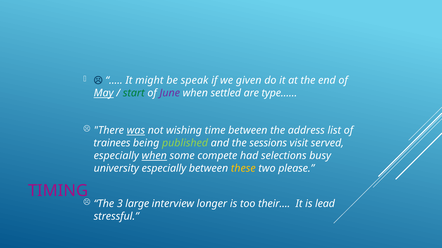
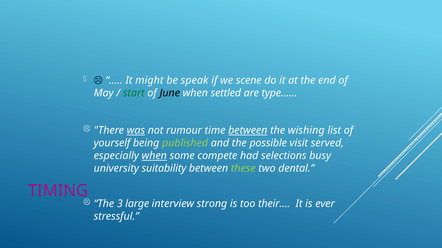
given: given -> scene (249, 81)
May underline: present -> none (104, 93)
June colour: purple -> black (170, 93)
wishing: wishing -> rumour (184, 131)
between underline: none -> present (248, 131)
address: address -> wishing (306, 131)
trainees: trainees -> yourself (112, 143)
sessions: sessions -> possible (268, 143)
university especially: especially -> suitability (164, 169)
these colour: yellow -> light green (243, 169)
please: please -> dental (296, 169)
longer: longer -> strong (212, 204)
lead: lead -> ever (325, 204)
